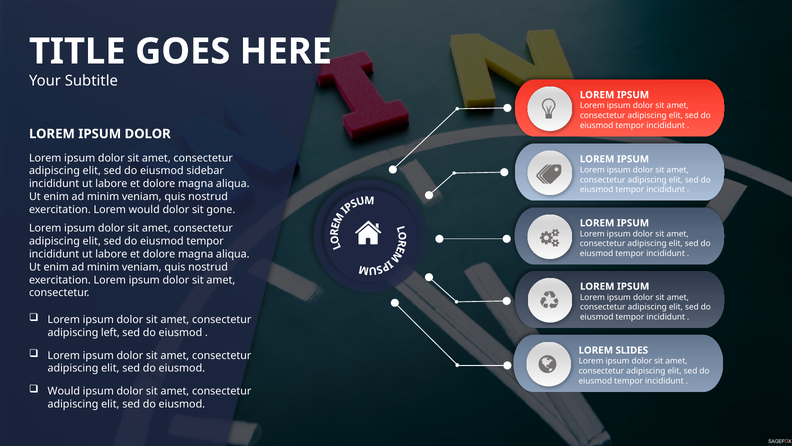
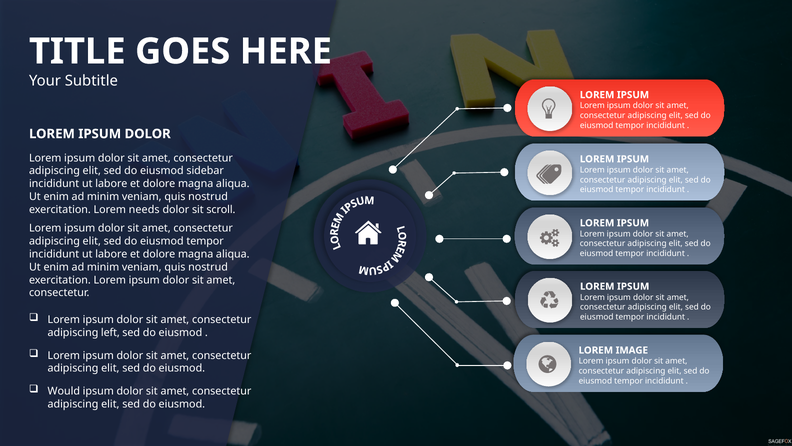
Lorem would: would -> needs (144, 209)
gone: gone -> scroll (221, 209)
SLIDES: SLIDES -> IMAGE (632, 350)
